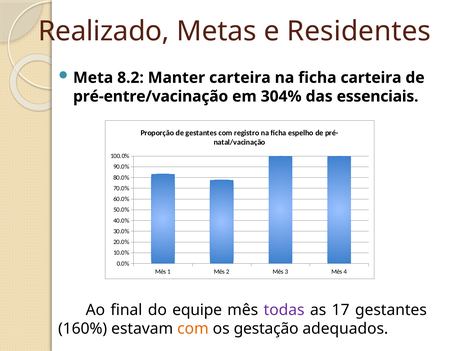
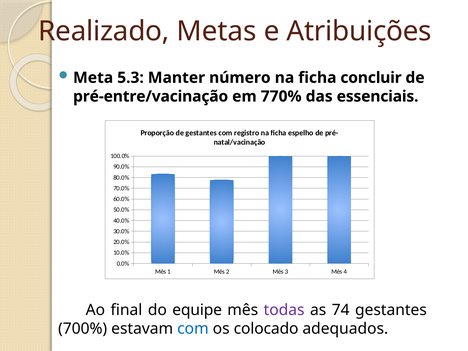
Residentes: Residentes -> Atribuições (359, 31)
8.2: 8.2 -> 5.3 (130, 78)
Manter carteira: carteira -> número (240, 78)
ficha carteira: carteira -> concluir (371, 78)
304%: 304% -> 770% (281, 96)
17: 17 -> 74 (341, 310)
160%: 160% -> 700% (83, 329)
com colour: orange -> blue (193, 329)
gestação: gestação -> colocado (266, 329)
